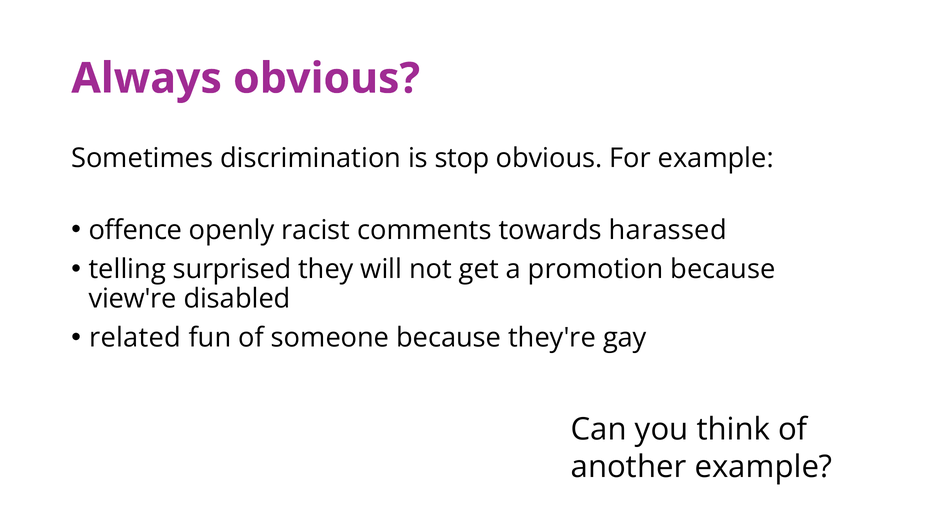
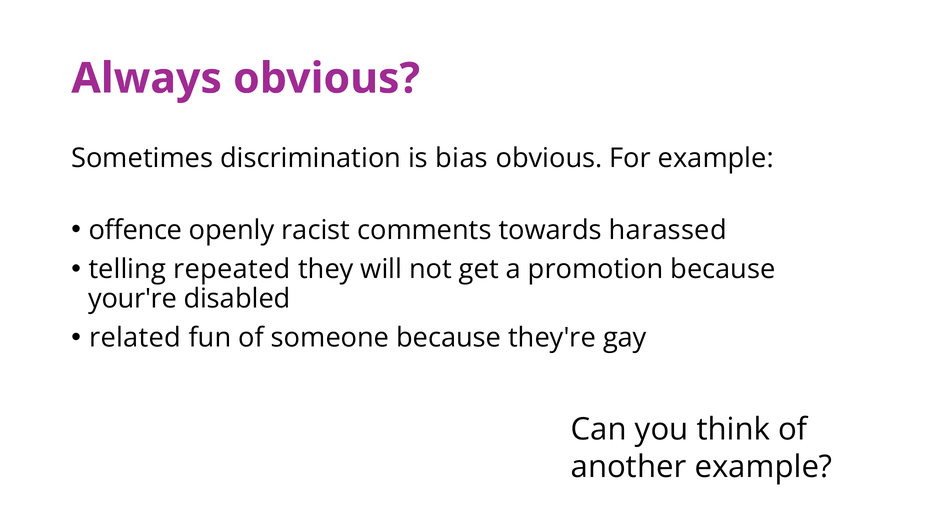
stop: stop -> bias (462, 158)
surprised: surprised -> repeated (232, 269)
view're: view're -> your're (133, 299)
